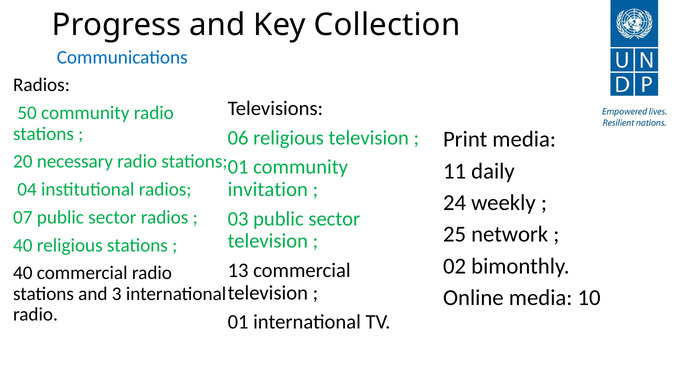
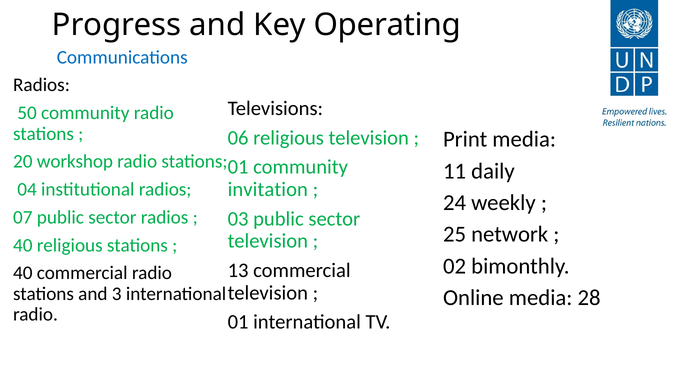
Collection: Collection -> Operating (387, 25)
necessary: necessary -> workshop (75, 161)
10: 10 -> 28 (589, 298)
